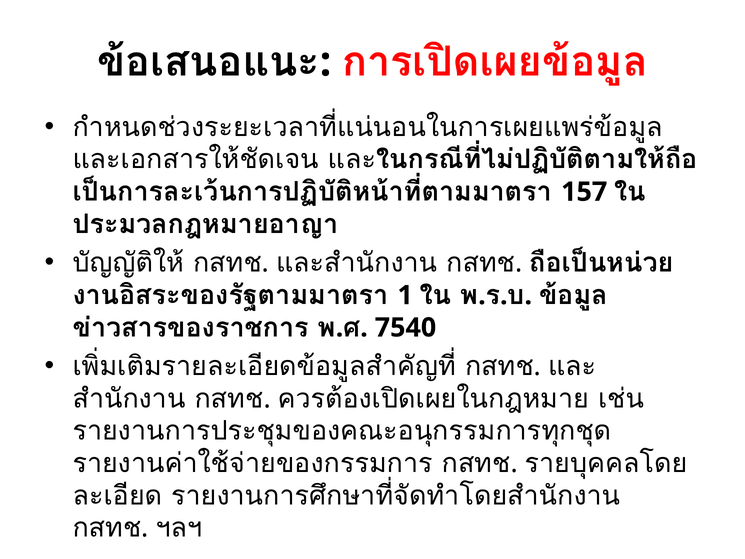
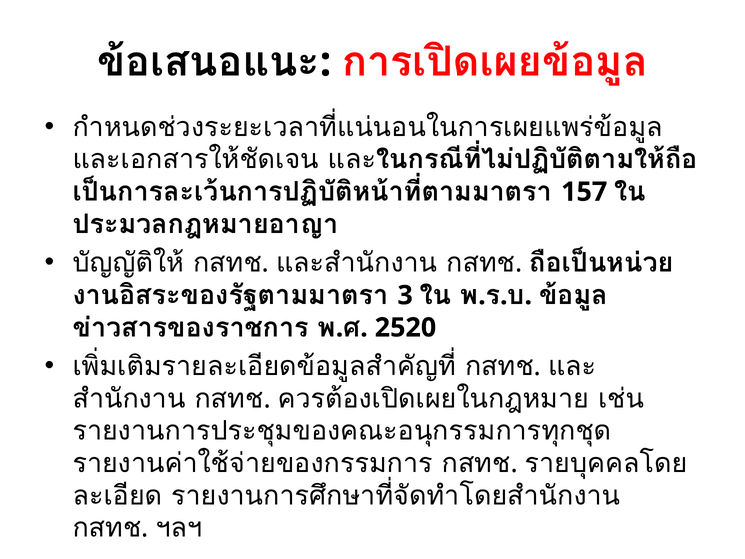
1: 1 -> 3 (405, 295)
7540: 7540 -> 2520 (405, 327)
